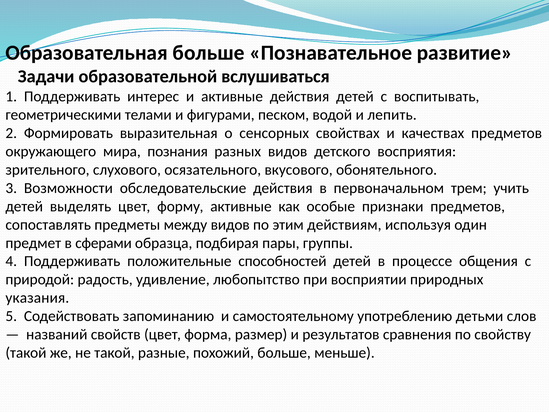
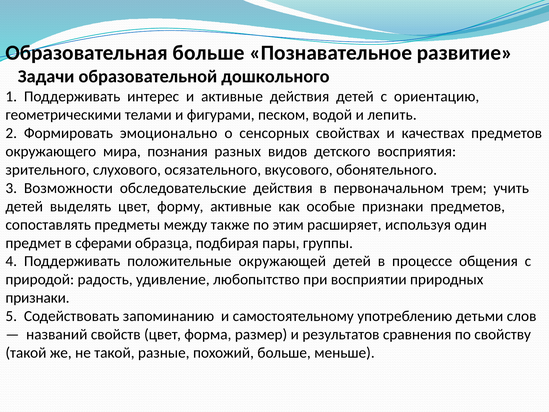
вслушиваться: вслушиваться -> дошкольного (275, 76)
воспитывать: воспитывать -> ориентацию (437, 96)
выразительная: выразительная -> эмоционально (169, 133)
между видов: видов -> также (230, 225)
действиям: действиям -> расширяет (344, 225)
способностей: способностей -> окружающей (282, 261)
указания: указания -> признаки (38, 298)
